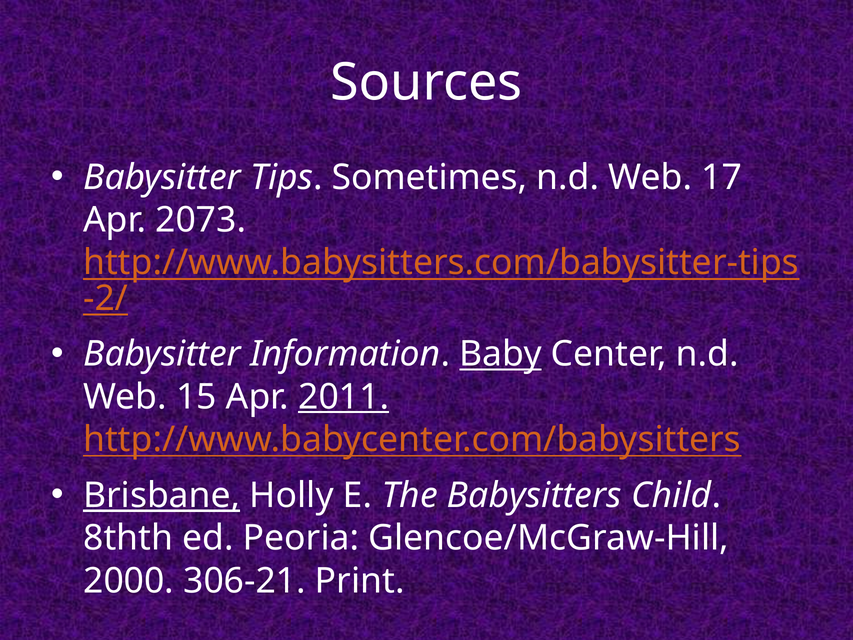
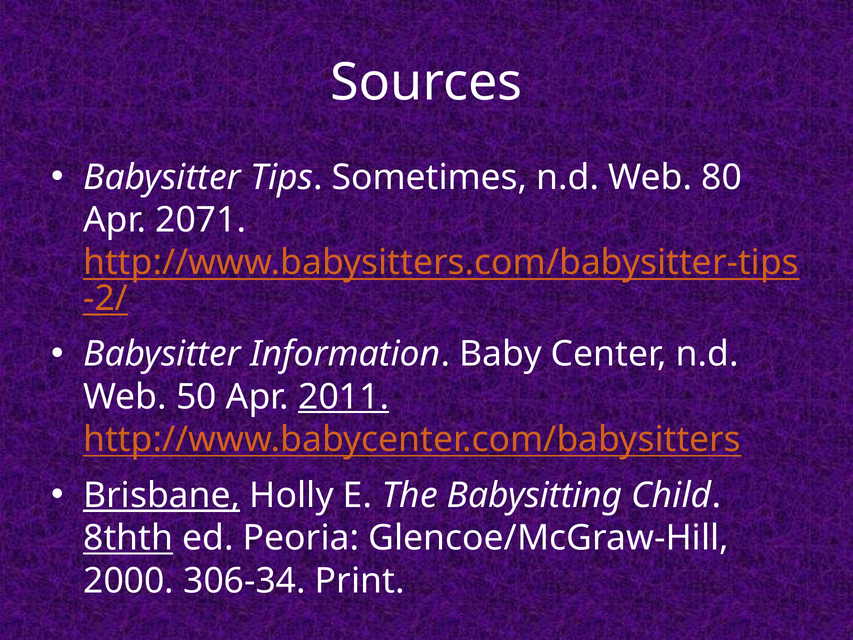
17: 17 -> 80 (722, 177)
2073: 2073 -> 2071 (201, 220)
Baby underline: present -> none (501, 354)
15: 15 -> 50 (196, 397)
Babysitters: Babysitters -> Babysitting (535, 495)
8thth underline: none -> present (128, 538)
306-21: 306-21 -> 306-34 (244, 581)
